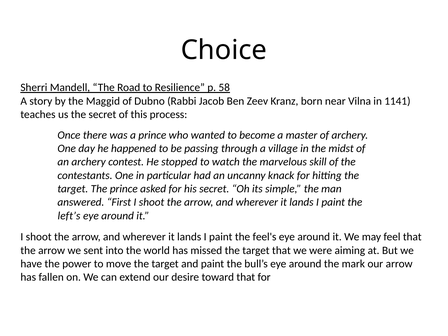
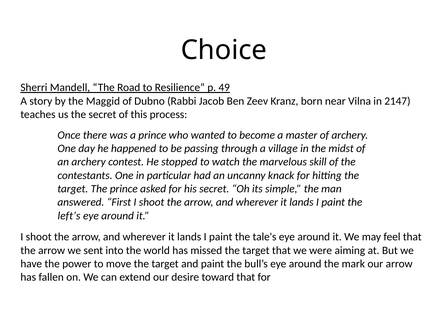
58: 58 -> 49 (224, 88)
1141: 1141 -> 2147 (397, 101)
feel's: feel's -> tale's (265, 237)
